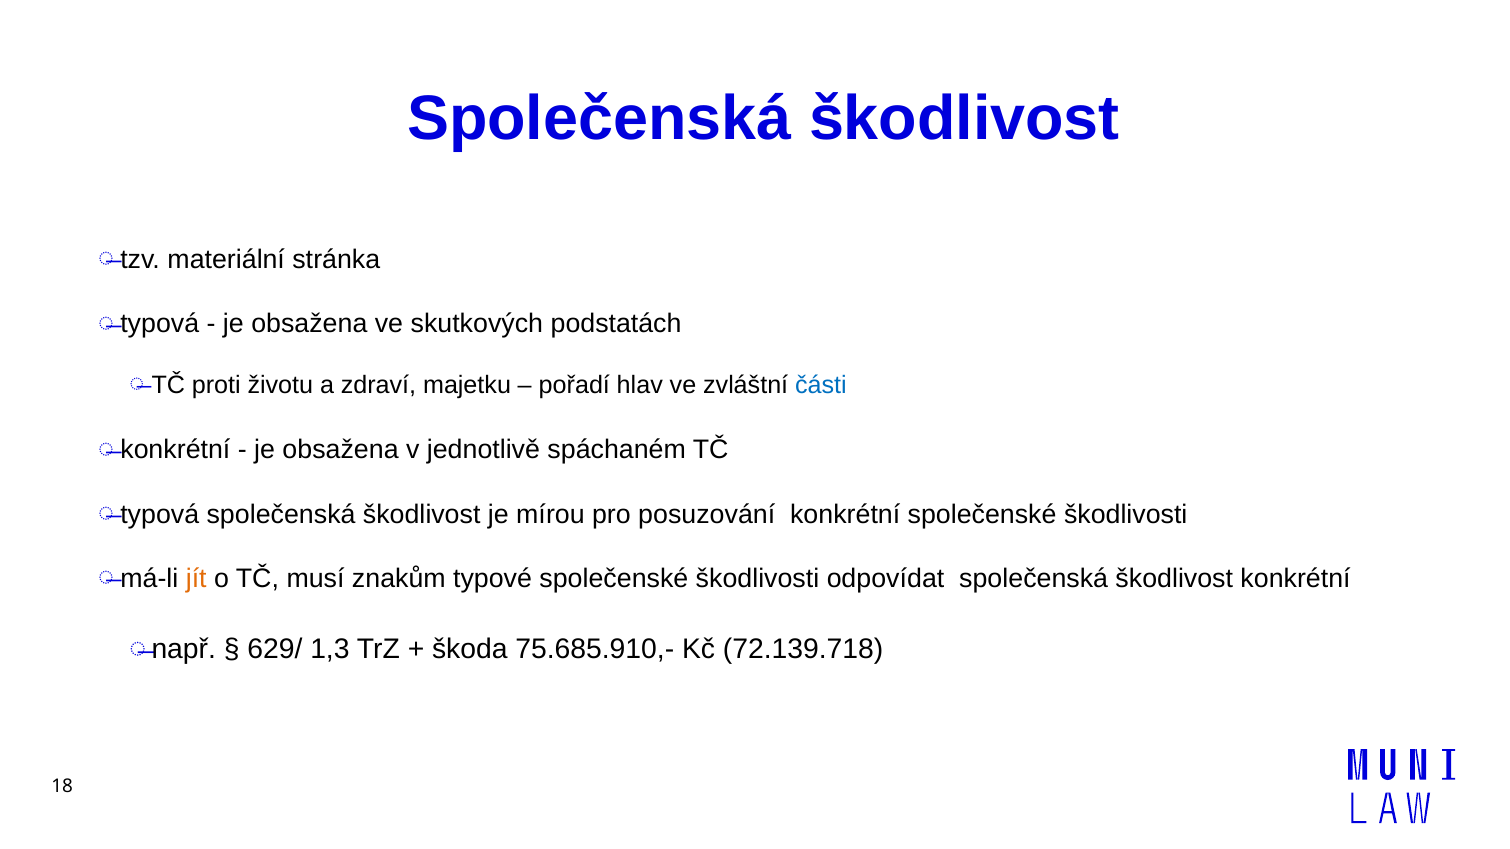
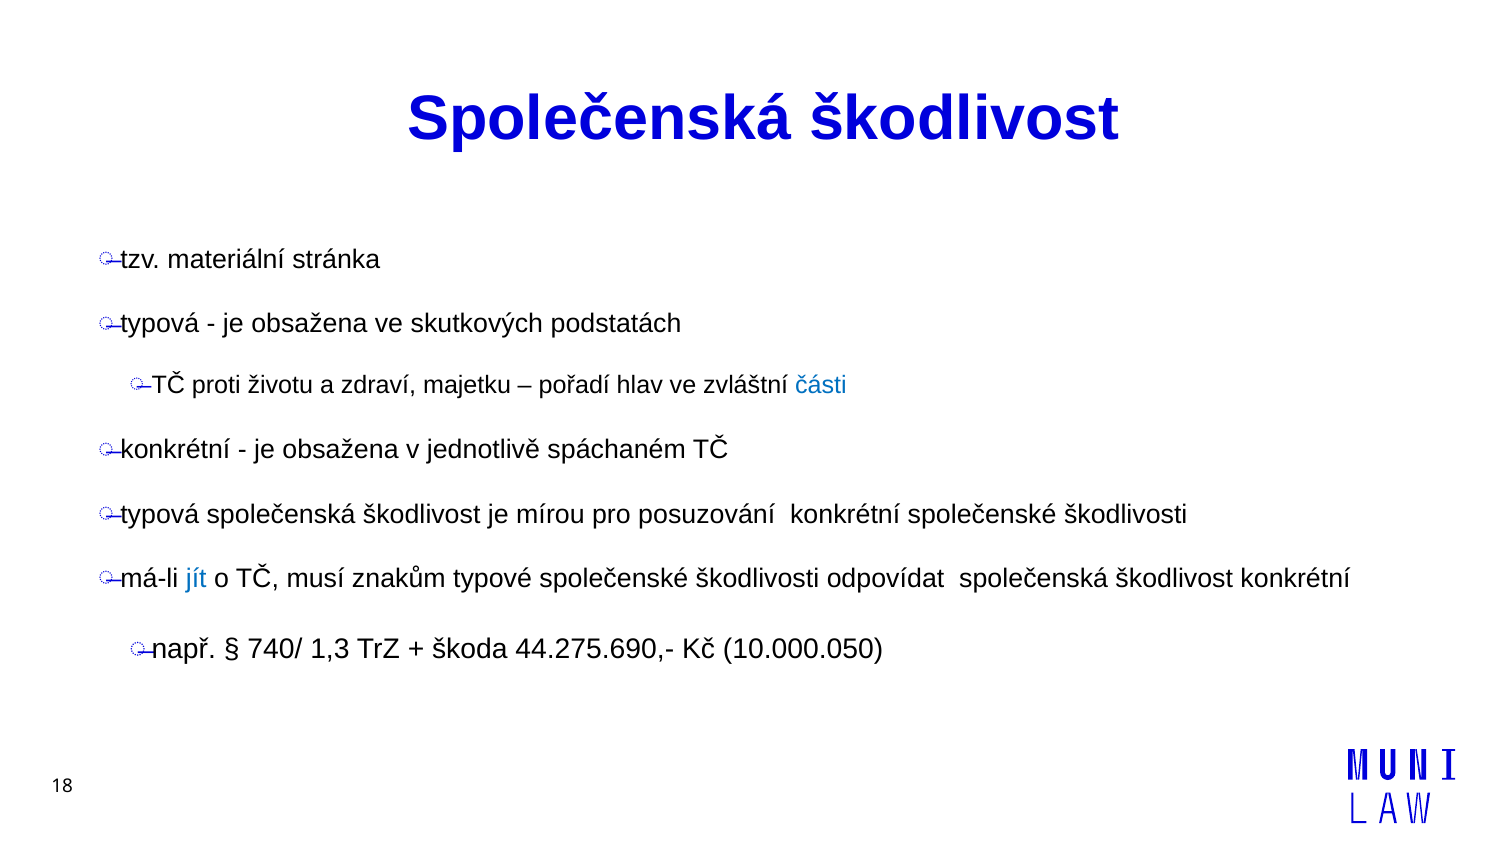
jít colour: orange -> blue (196, 579)
629/: 629/ -> 740/ (275, 650)
75.685.910,-: 75.685.910,- -> 44.275.690,- (595, 650)
72.139.718: 72.139.718 -> 10.000.050 (803, 650)
